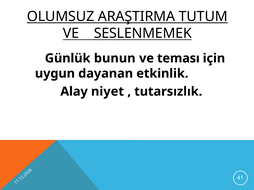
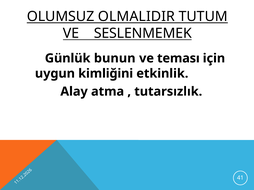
ARAŞTIRMA: ARAŞTIRMA -> OLMALIDIR (136, 16)
dayanan: dayanan -> kimliğini (106, 74)
niyet: niyet -> atma (108, 92)
